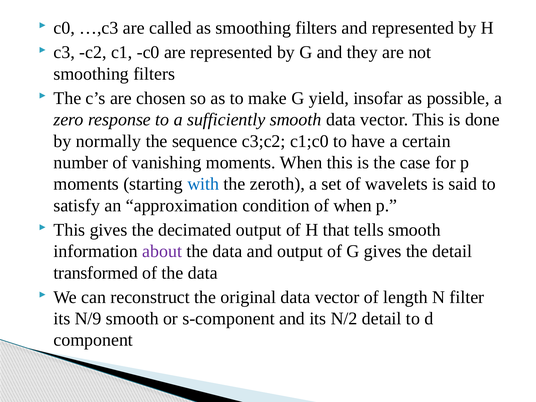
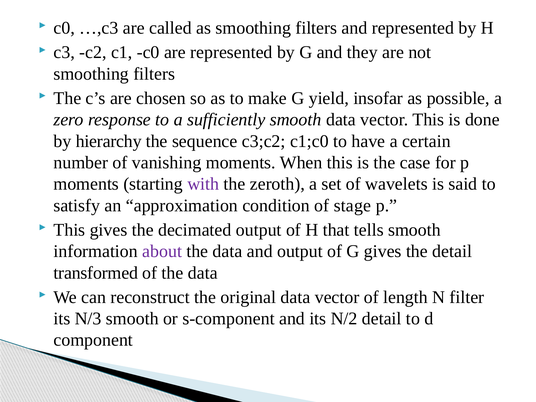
normally: normally -> hierarchy (109, 141)
with colour: blue -> purple (203, 184)
of when: when -> stage (352, 205)
N/9: N/9 -> N/3 (88, 319)
